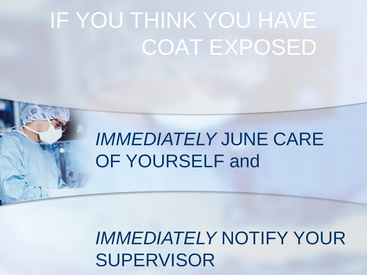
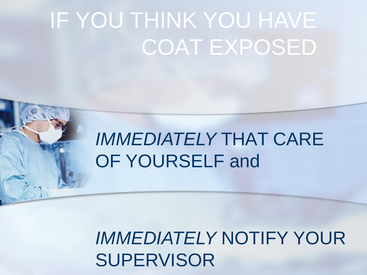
JUNE: JUNE -> THAT (245, 140)
